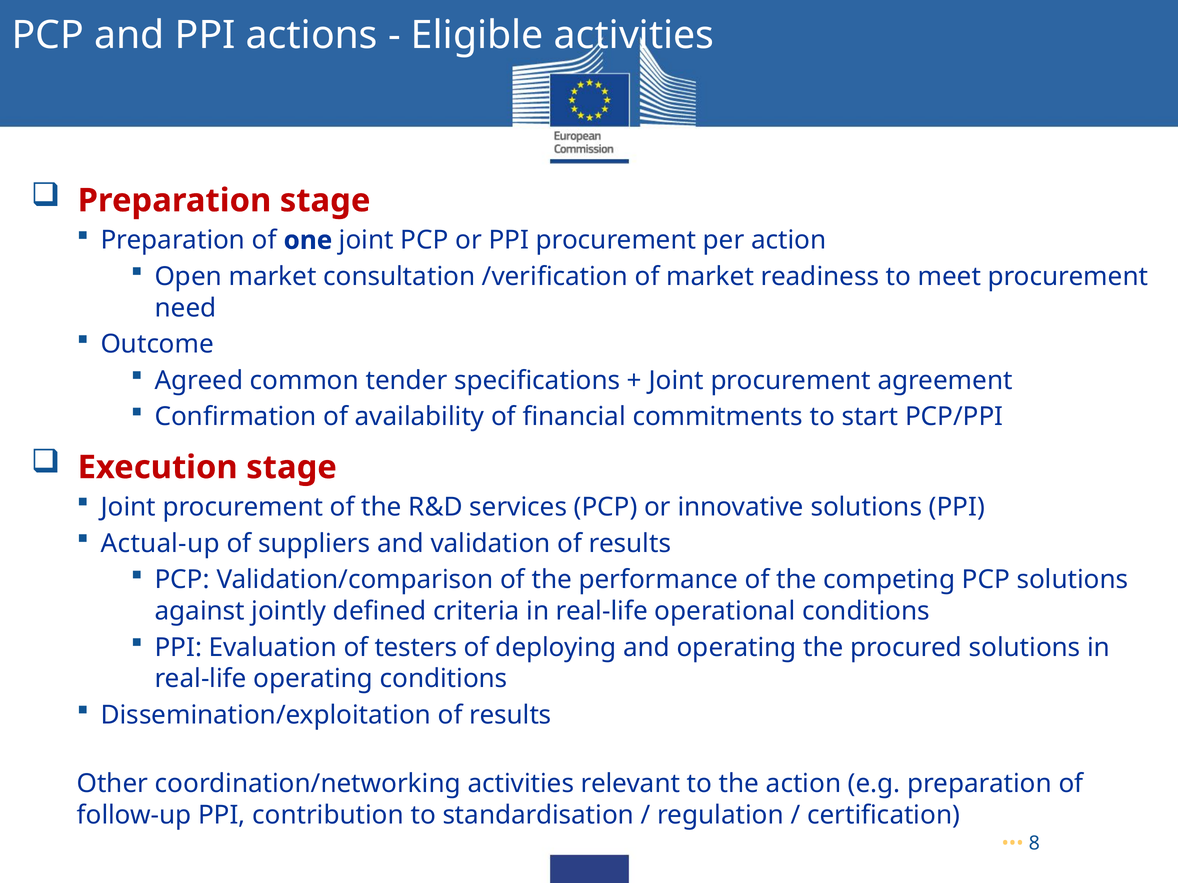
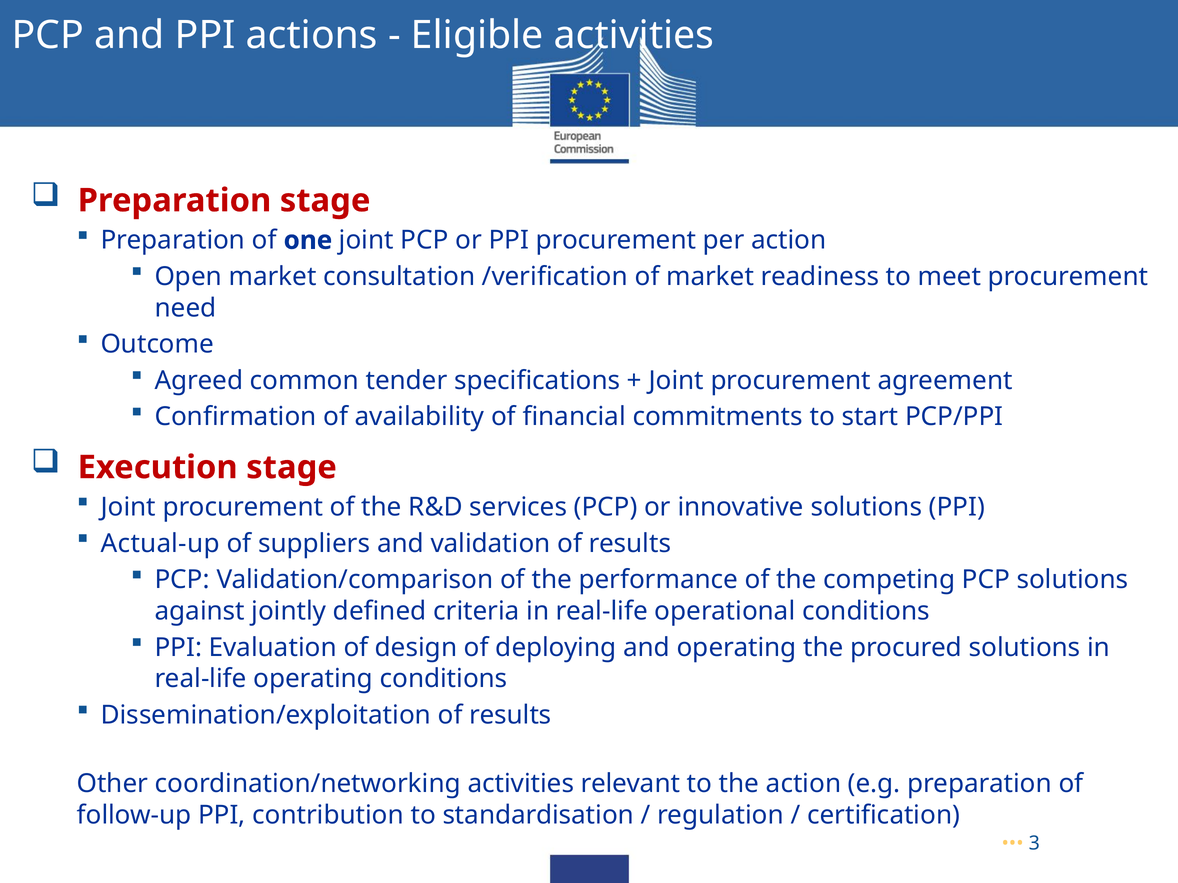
testers: testers -> design (416, 648)
8: 8 -> 3 (1034, 844)
